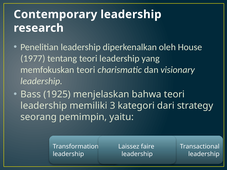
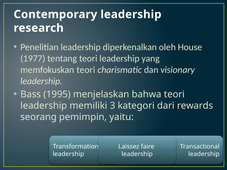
1925: 1925 -> 1995 (57, 94)
strategy: strategy -> rewards (195, 106)
